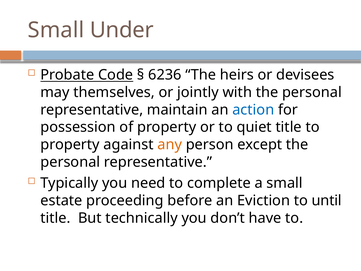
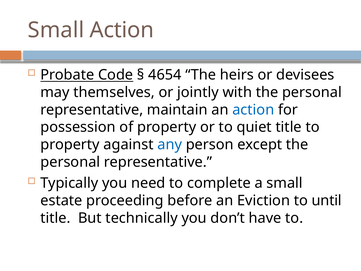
Small Under: Under -> Action (122, 30)
6236: 6236 -> 4654 (165, 75)
any colour: orange -> blue (170, 145)
